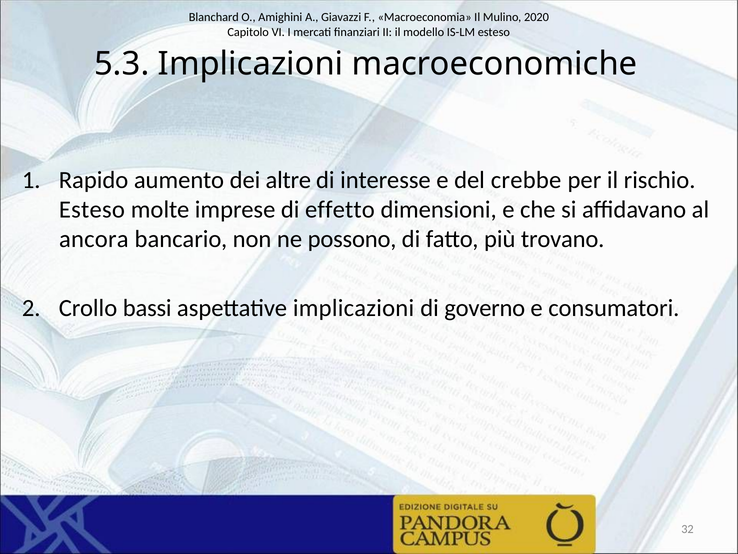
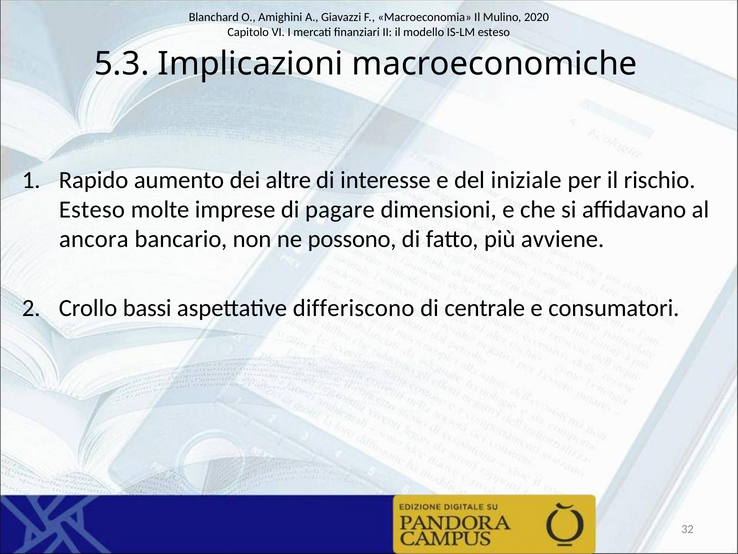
crebbe: crebbe -> iniziale (526, 180)
effetto: effetto -> pagare (340, 209)
trovano: trovano -> avviene (563, 239)
aspettative implicazioni: implicazioni -> differiscono (354, 308)
governo: governo -> centrale (485, 308)
